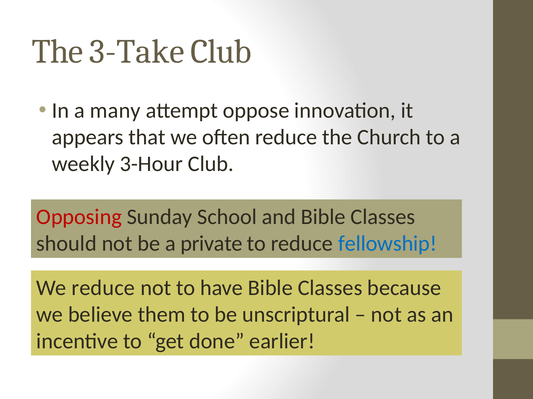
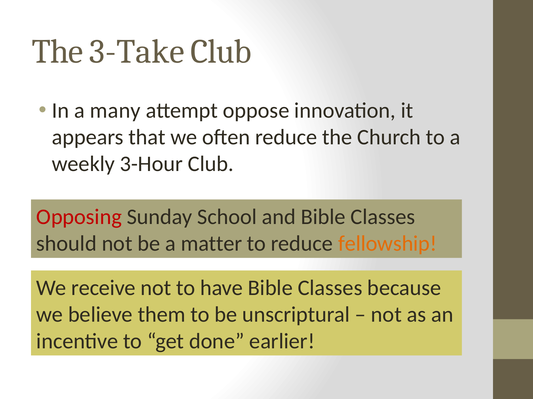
private: private -> matter (211, 244)
fellowship colour: blue -> orange (388, 244)
We reduce: reduce -> receive (103, 288)
